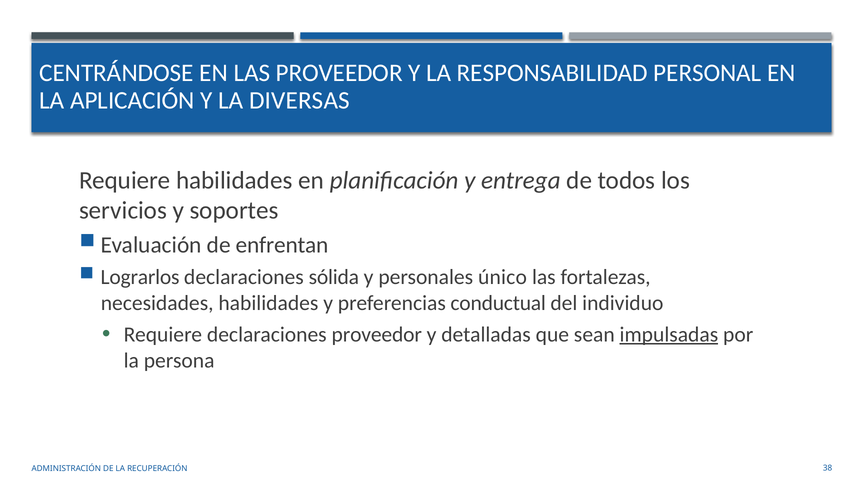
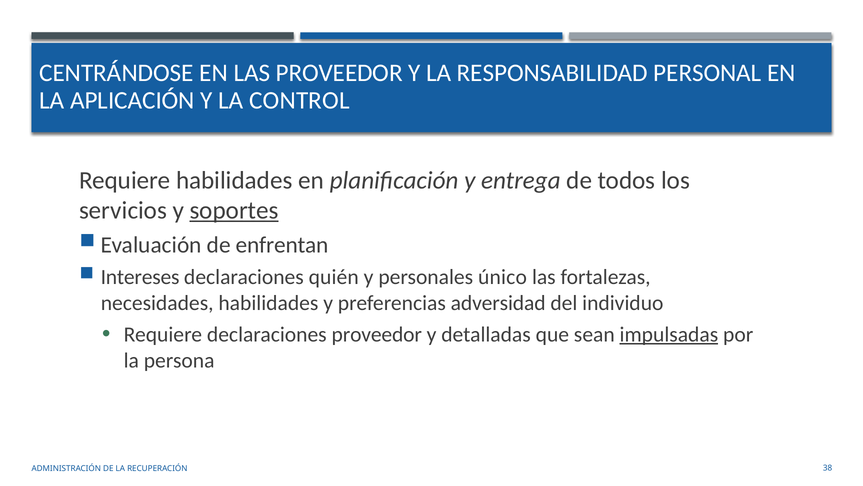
DIVERSAS: DIVERSAS -> CONTROL (299, 100)
soportes underline: none -> present (234, 210)
Lograrlos: Lograrlos -> Intereses (140, 277)
sólida: sólida -> quién (334, 277)
conductual: conductual -> adversidad (498, 303)
